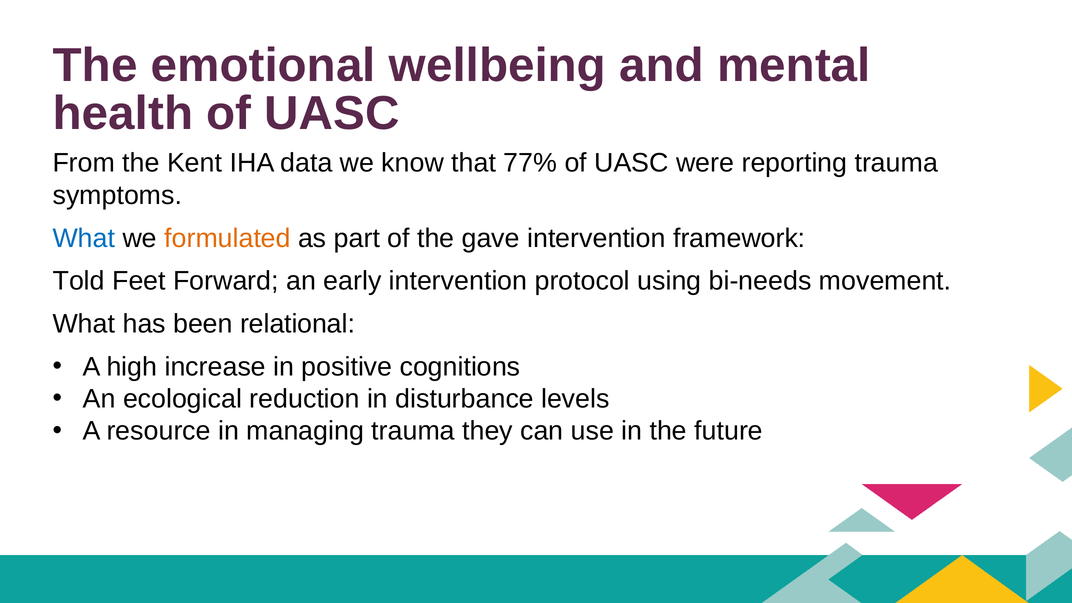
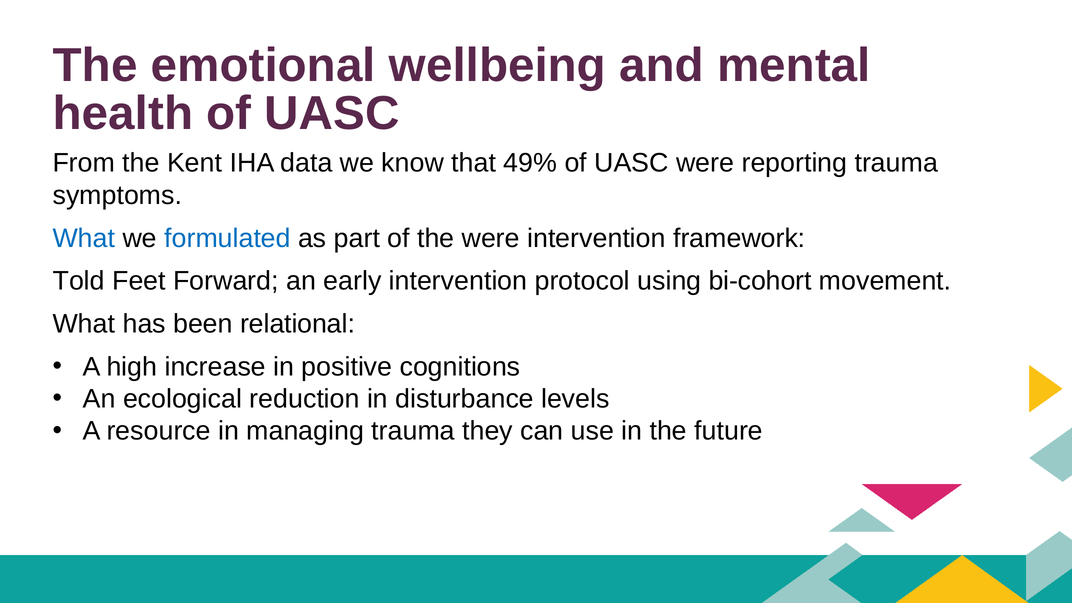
77%: 77% -> 49% (530, 163)
formulated colour: orange -> blue (228, 238)
the gave: gave -> were (491, 238)
bi-needs: bi-needs -> bi-cohort (760, 281)
